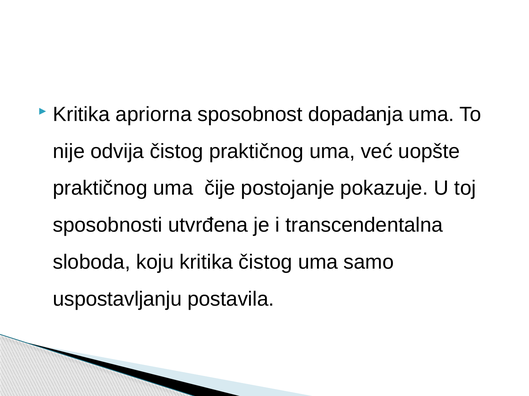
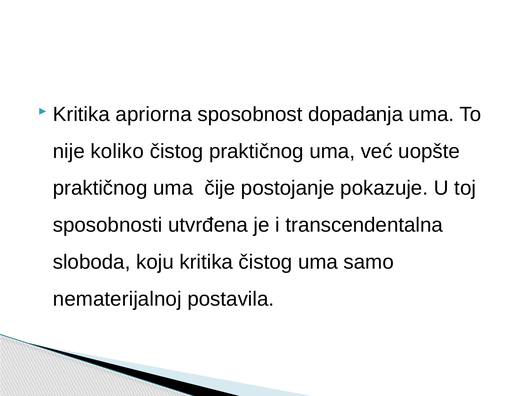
odvija: odvija -> koliko (117, 152)
uspostavljanju: uspostavljanju -> nematerijalnoj (117, 300)
